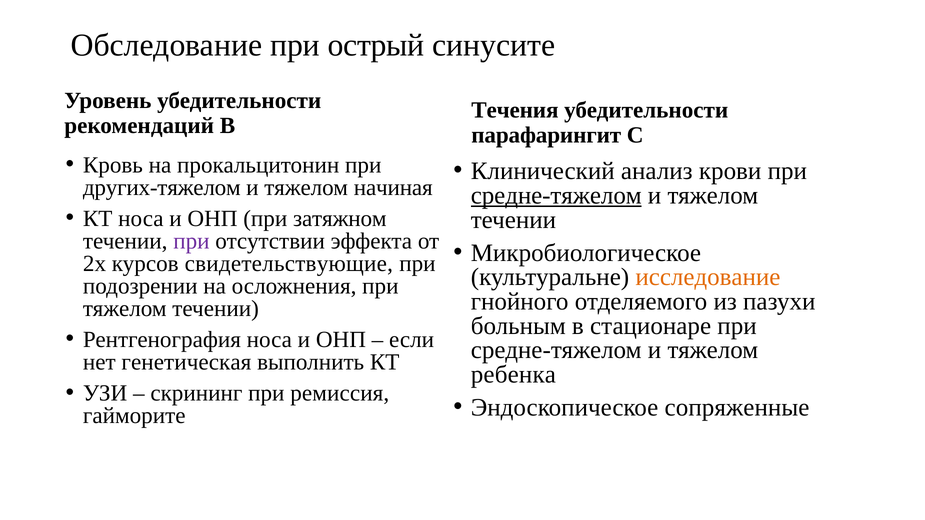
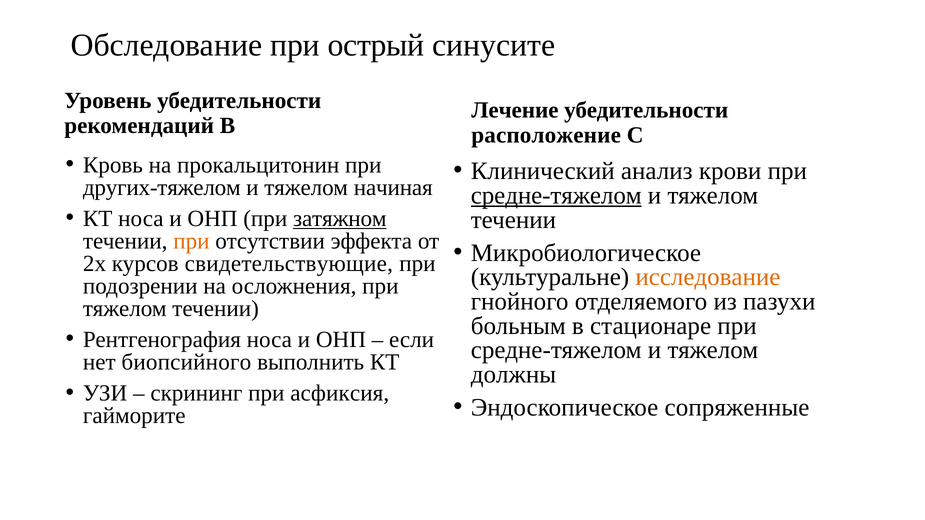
Течения: Течения -> Лечение (515, 110)
парафарингит: парафарингит -> расположение (546, 135)
затяжном underline: none -> present (340, 219)
при colour: purple -> orange (191, 241)
генетическая: генетическая -> биопсийного (186, 362)
ребенка: ребенка -> должны (513, 375)
ремиссия: ремиссия -> асфиксия (340, 393)
